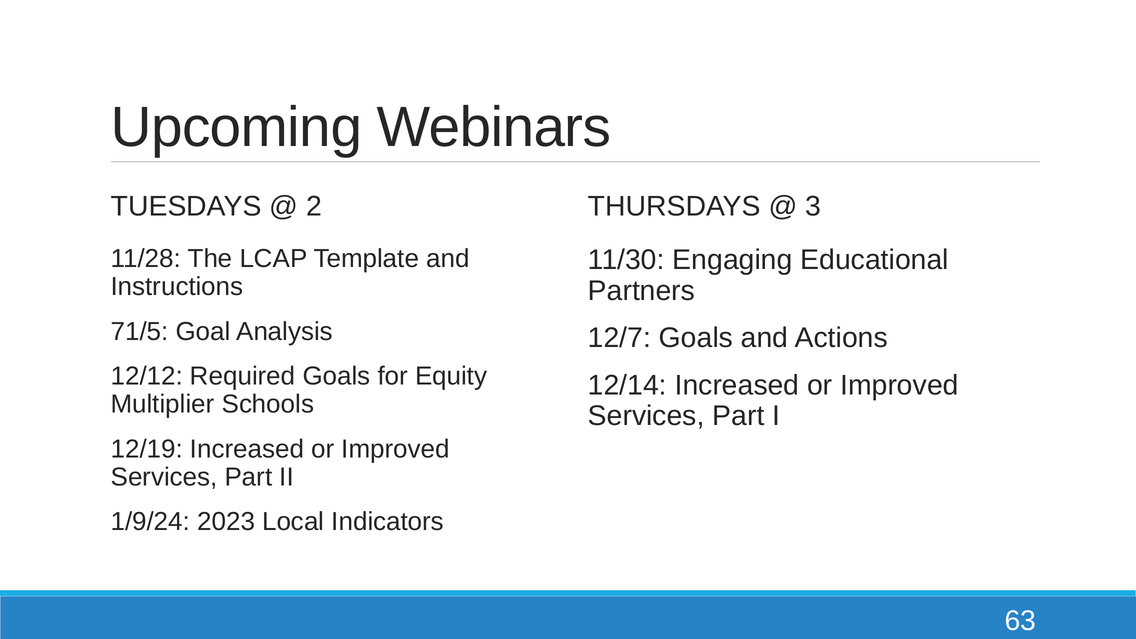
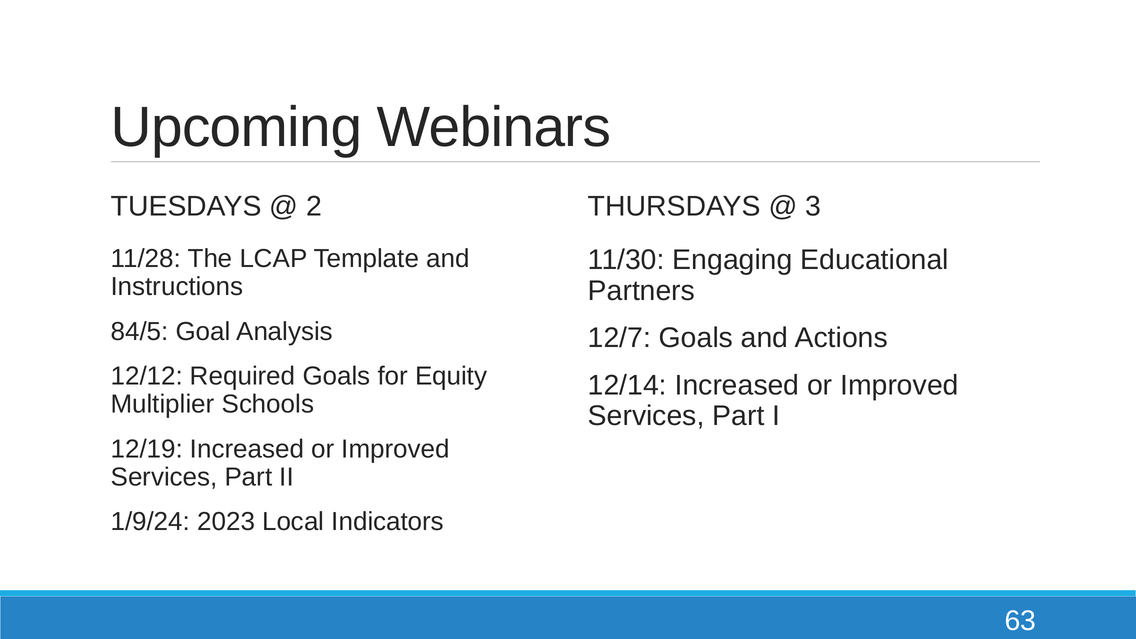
71/5: 71/5 -> 84/5 (140, 332)
